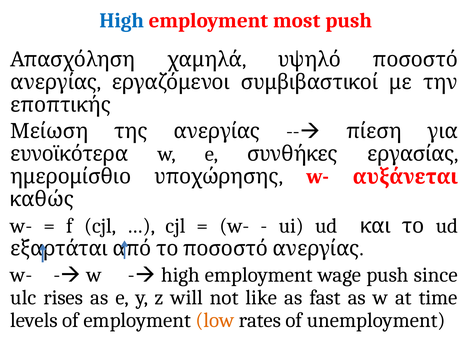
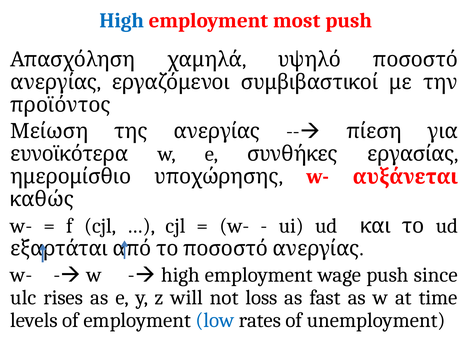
εποπτικής: εποπτικής -> προϊόντος (61, 105)
like: like -> loss (261, 298)
low colour: orange -> blue (215, 320)
